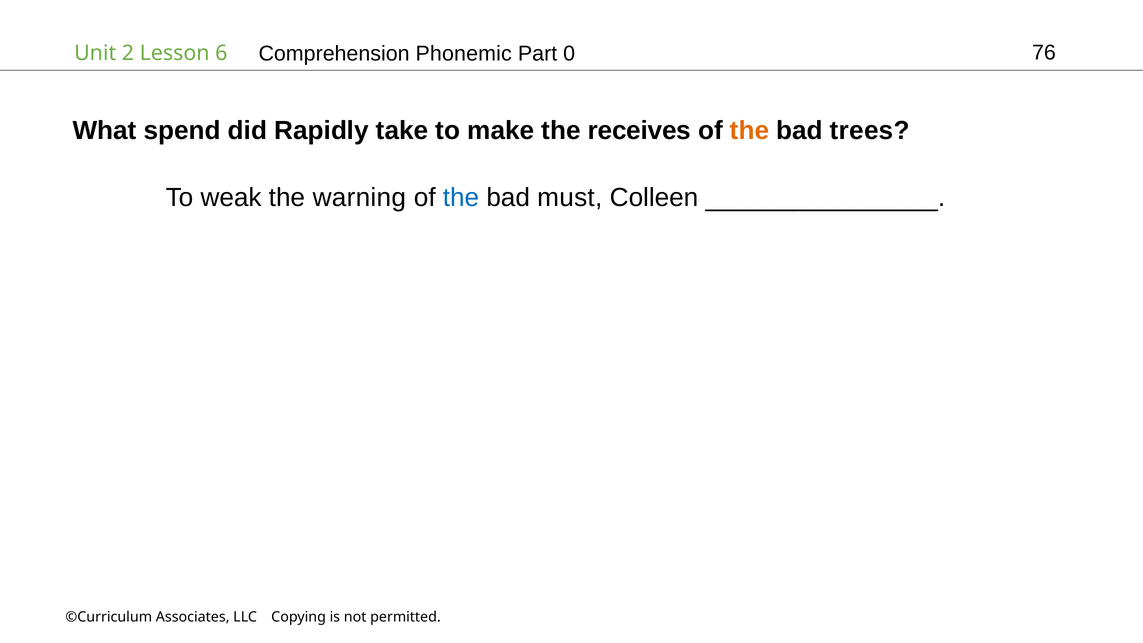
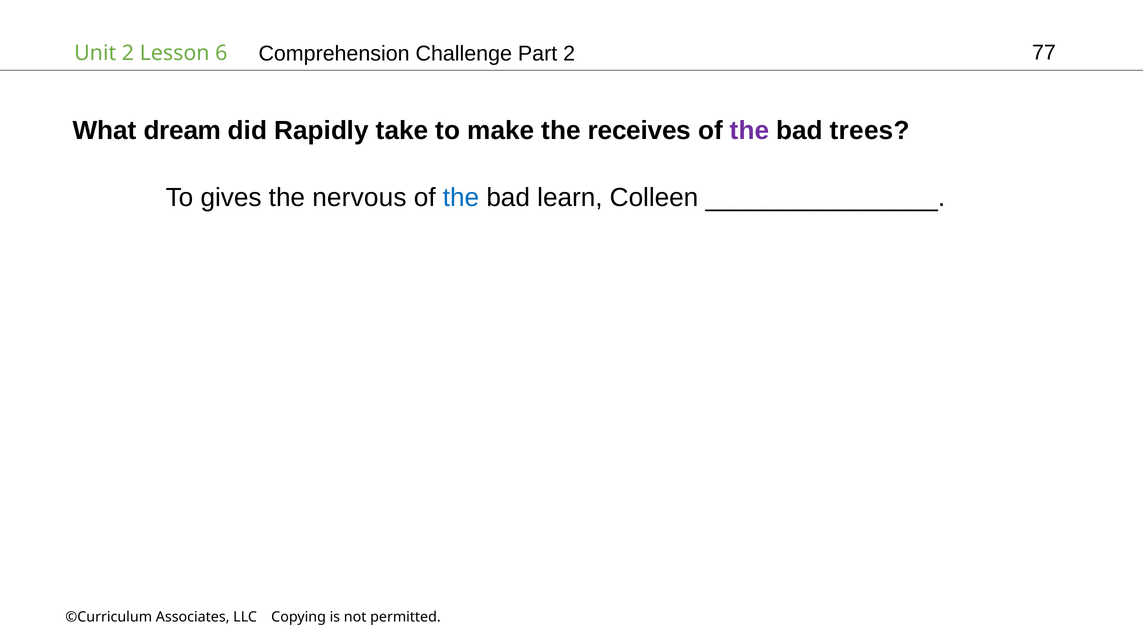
Phonemic: Phonemic -> Challenge (464, 54)
Part 0: 0 -> 2 (569, 54)
76: 76 -> 77 (1044, 53)
spend: spend -> dream (182, 131)
the colour: orange -> purple (750, 131)
weak: weak -> gives (231, 197)
warning: warning -> nervous (359, 197)
must: must -> learn (570, 197)
